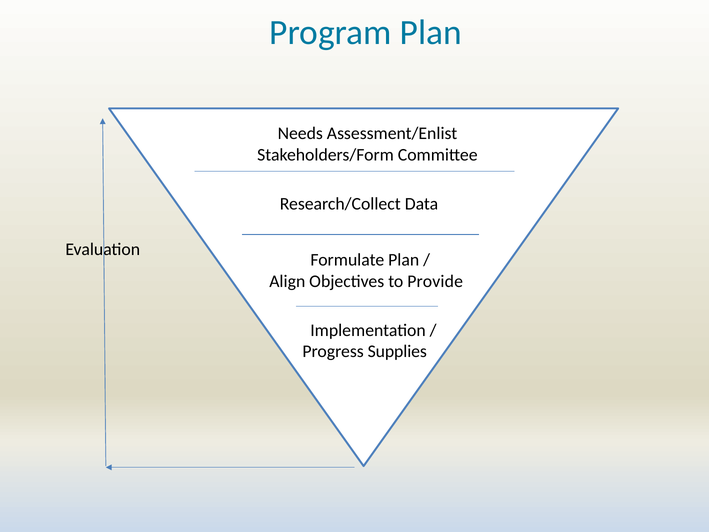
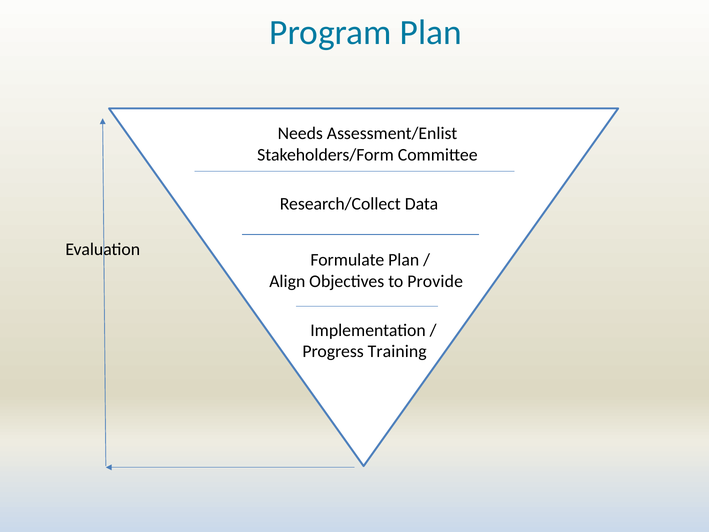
Supplies: Supplies -> Training (397, 351)
